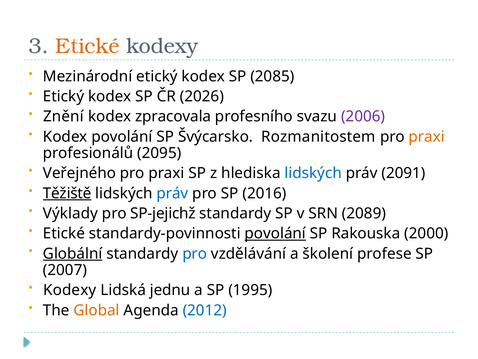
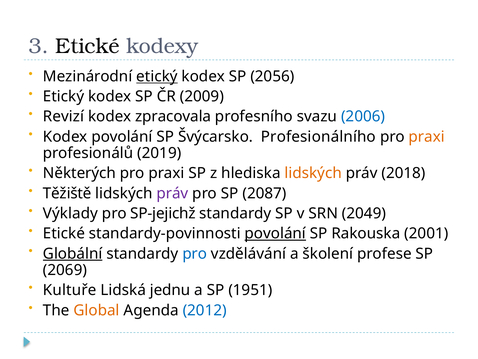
Etické colour: orange -> black (87, 46)
etický underline: none -> present (157, 76)
2085: 2085 -> 2056 (272, 76)
2026: 2026 -> 2009 (202, 96)
Znění: Znění -> Revizí (64, 116)
2006 colour: purple -> blue (363, 116)
Rozmanitostem: Rozmanitostem -> Profesionálního (318, 137)
2095: 2095 -> 2019 (159, 153)
Veřejného: Veřejného -> Některých (79, 173)
lidských colour: blue -> orange (313, 173)
2091: 2091 -> 2018 (403, 173)
Těžiště underline: present -> none (67, 193)
práv colour: blue -> purple (172, 193)
2016: 2016 -> 2087 (264, 193)
2089: 2089 -> 2049 (364, 213)
2000: 2000 -> 2001 (426, 233)
2007: 2007 -> 2069 (65, 270)
Kodexy: Kodexy -> Kultuře (70, 290)
1995: 1995 -> 1951 (250, 290)
